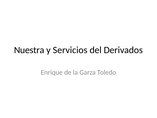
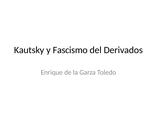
Nuestra: Nuestra -> Kautsky (29, 50)
Servicios: Servicios -> Fascismo (70, 50)
